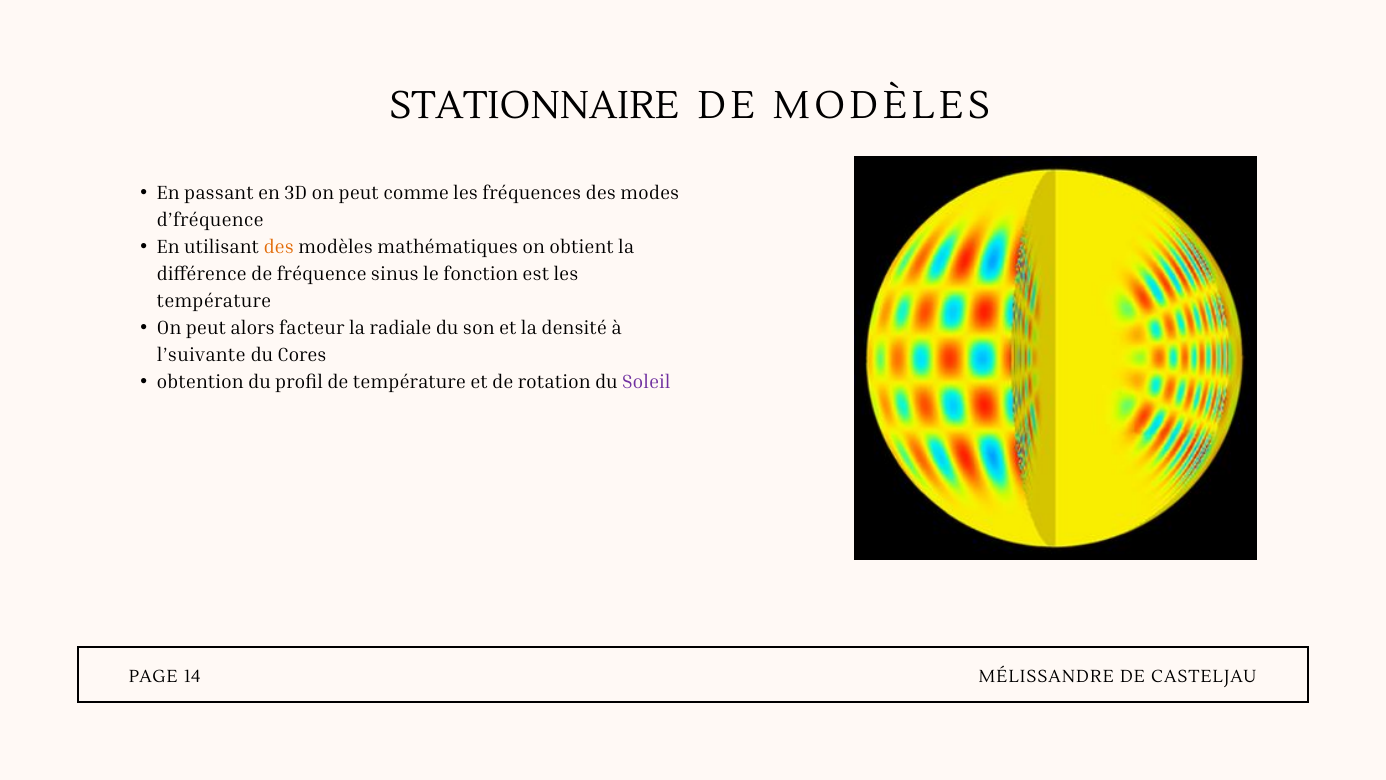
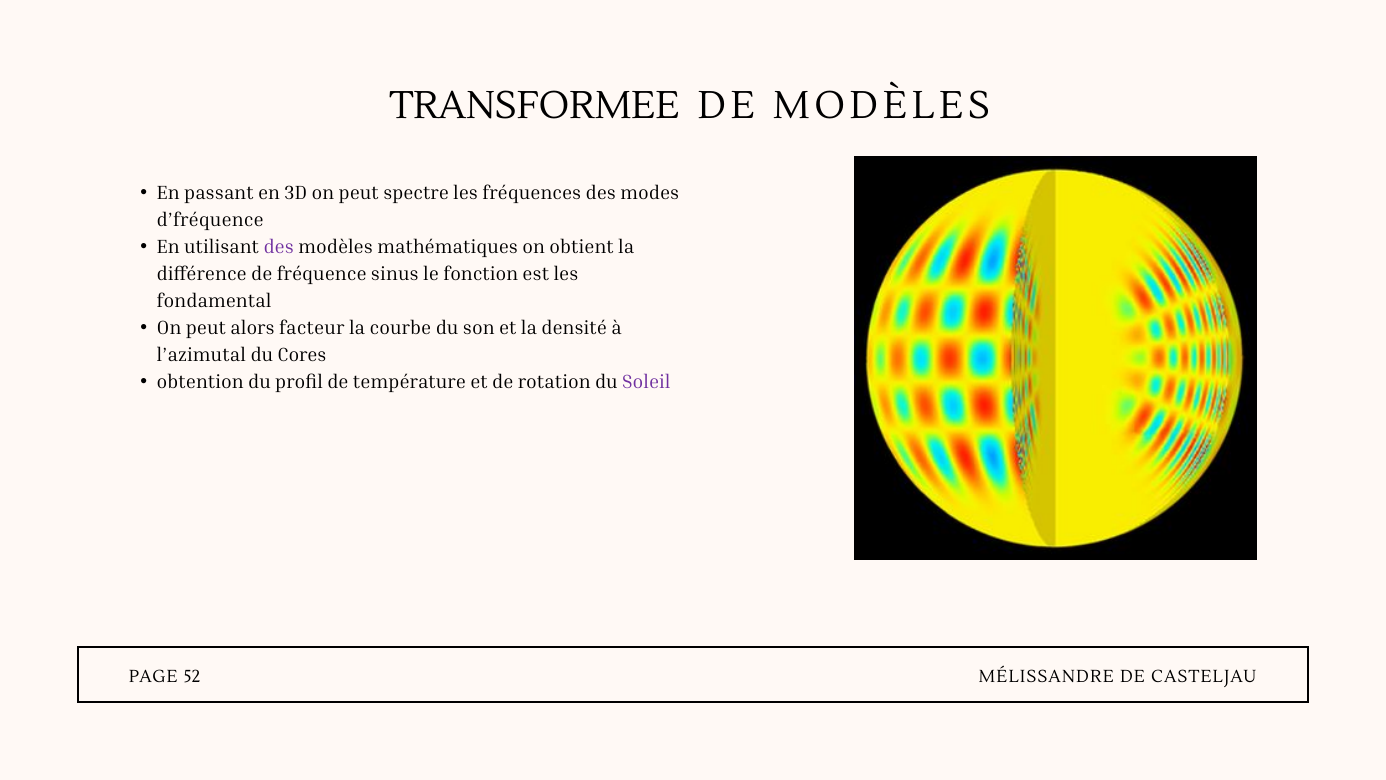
STATIONNAIRE: STATIONNAIRE -> TRANSFORMEE (535, 106)
comme: comme -> spectre (416, 193)
des colour: orange -> purple (279, 247)
température: température -> fondamental (214, 301)
radiale: radiale -> courbe (400, 328)
l’suivante: l’suivante -> l’azimutal (201, 355)
14: 14 -> 52 (192, 676)
